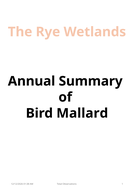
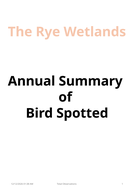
Mallard: Mallard -> Spotted (82, 114)
